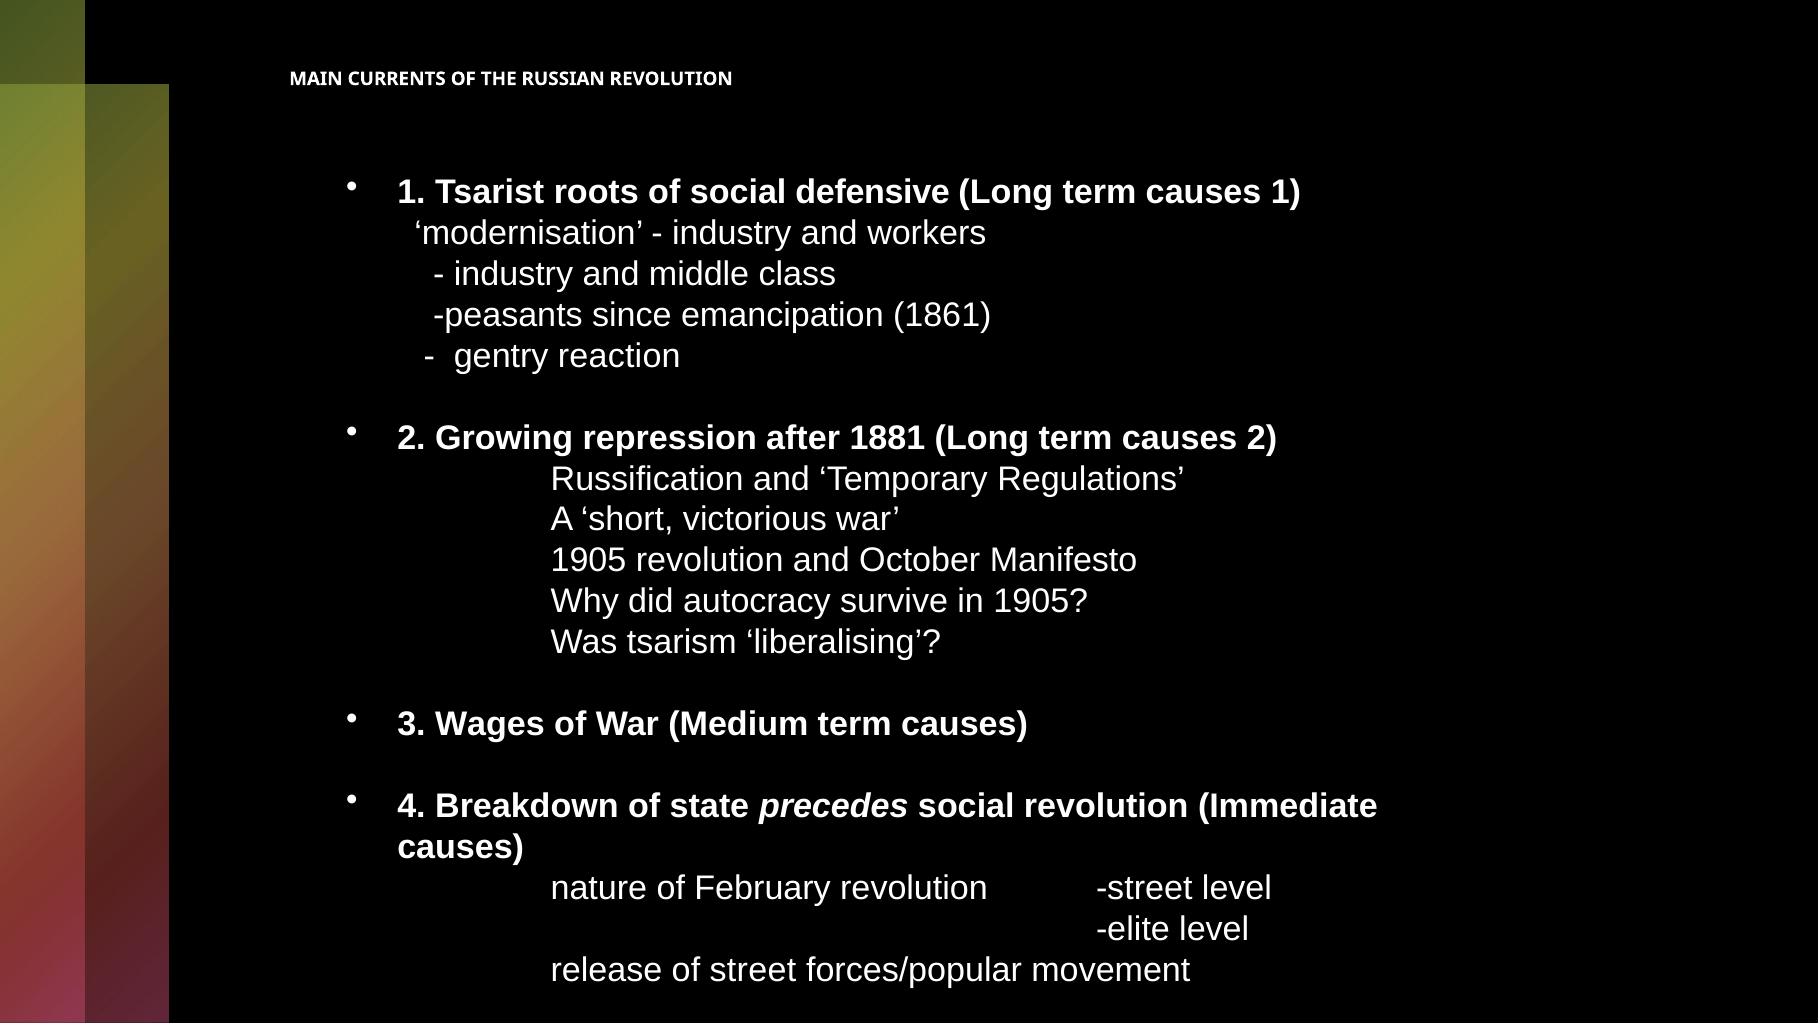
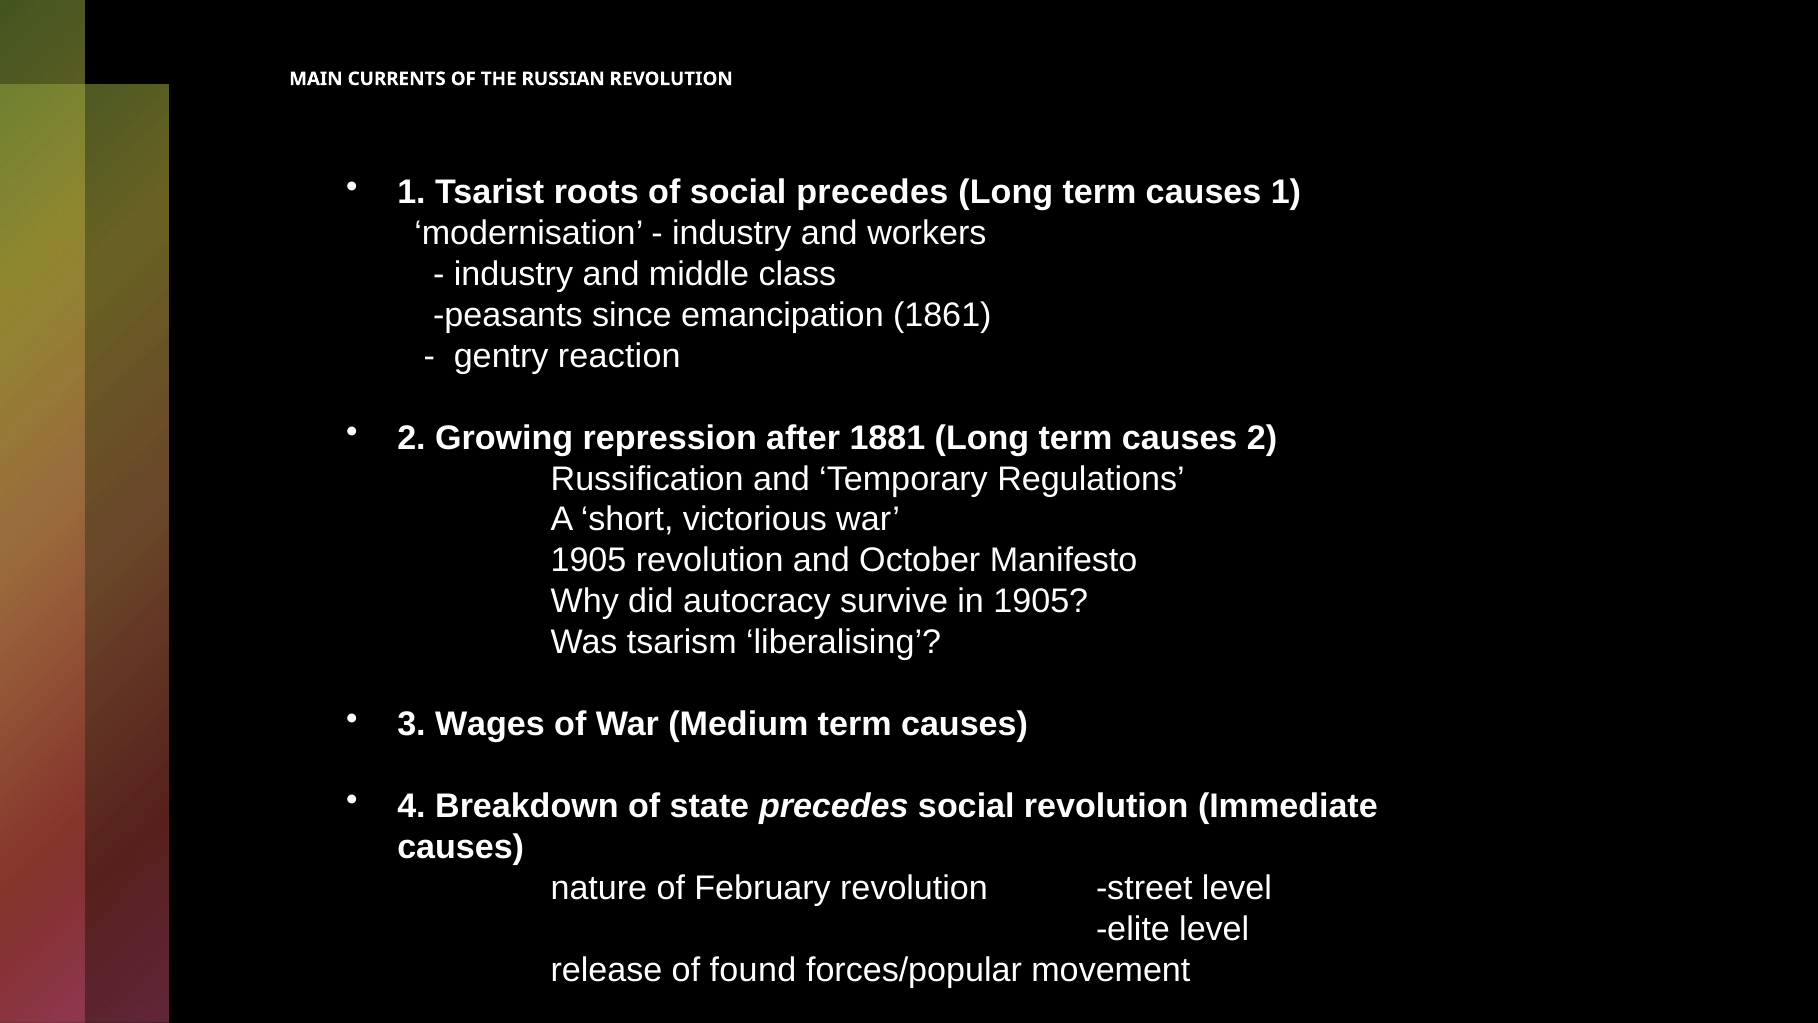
social defensive: defensive -> precedes (872, 192)
of street: street -> found (753, 969)
